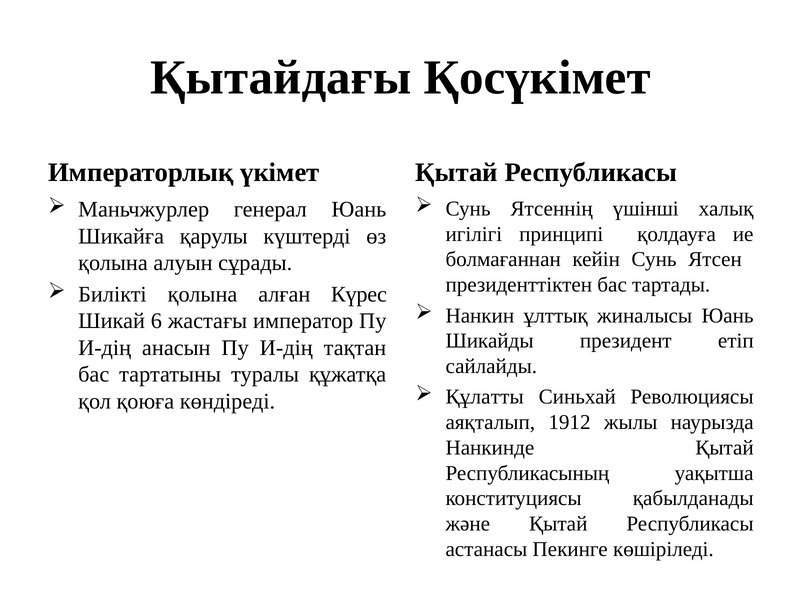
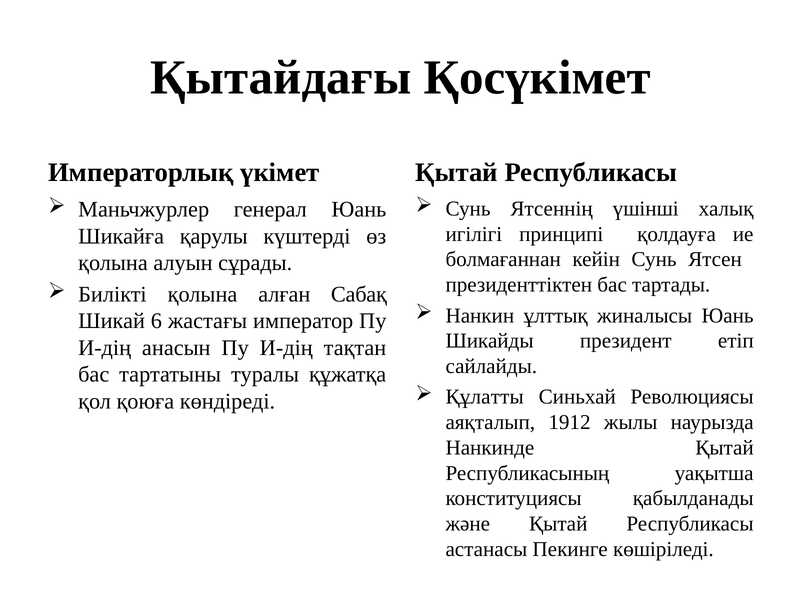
Күрес: Күрес -> Сабақ (359, 294)
